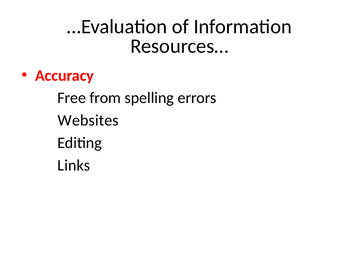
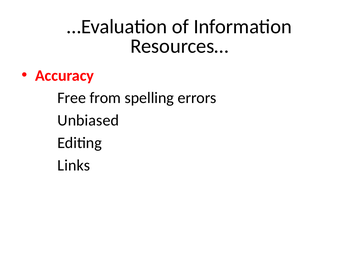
Websites: Websites -> Unbiased (88, 120)
